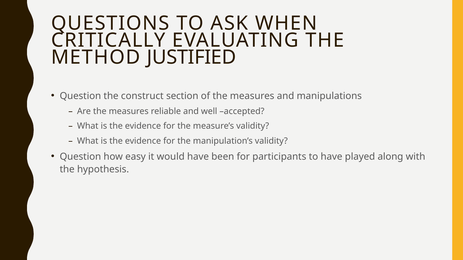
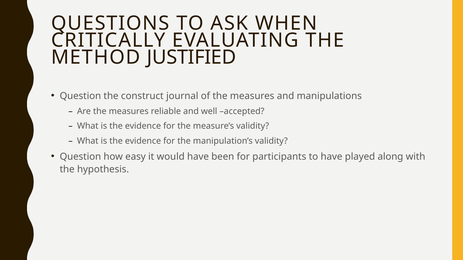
section: section -> journal (182, 96)
